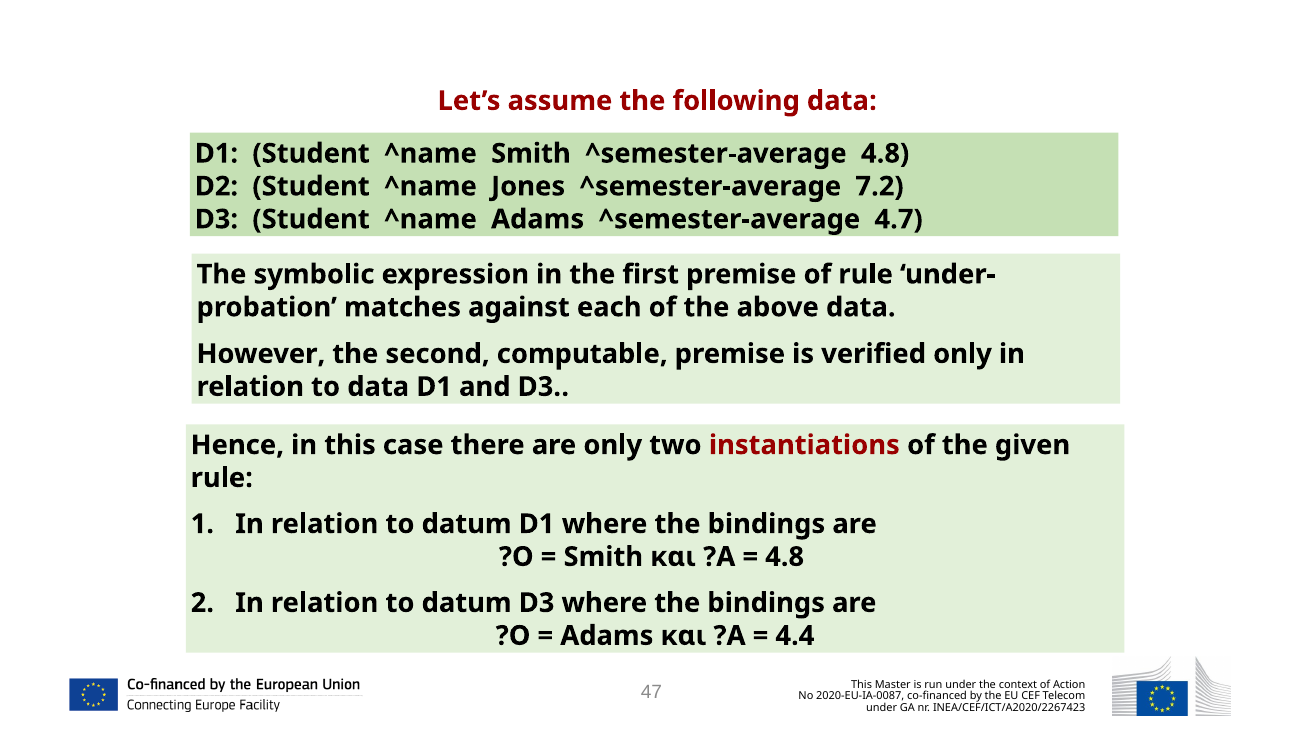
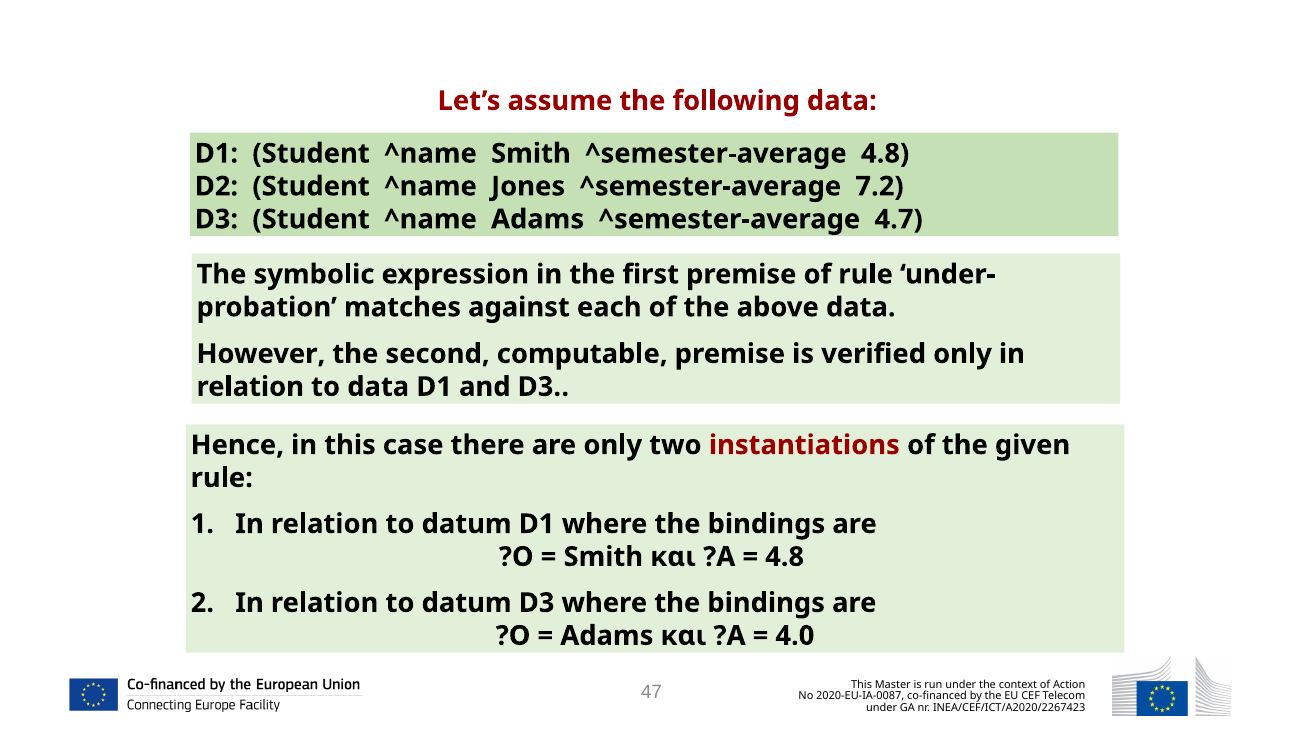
4.4: 4.4 -> 4.0 (795, 636)
